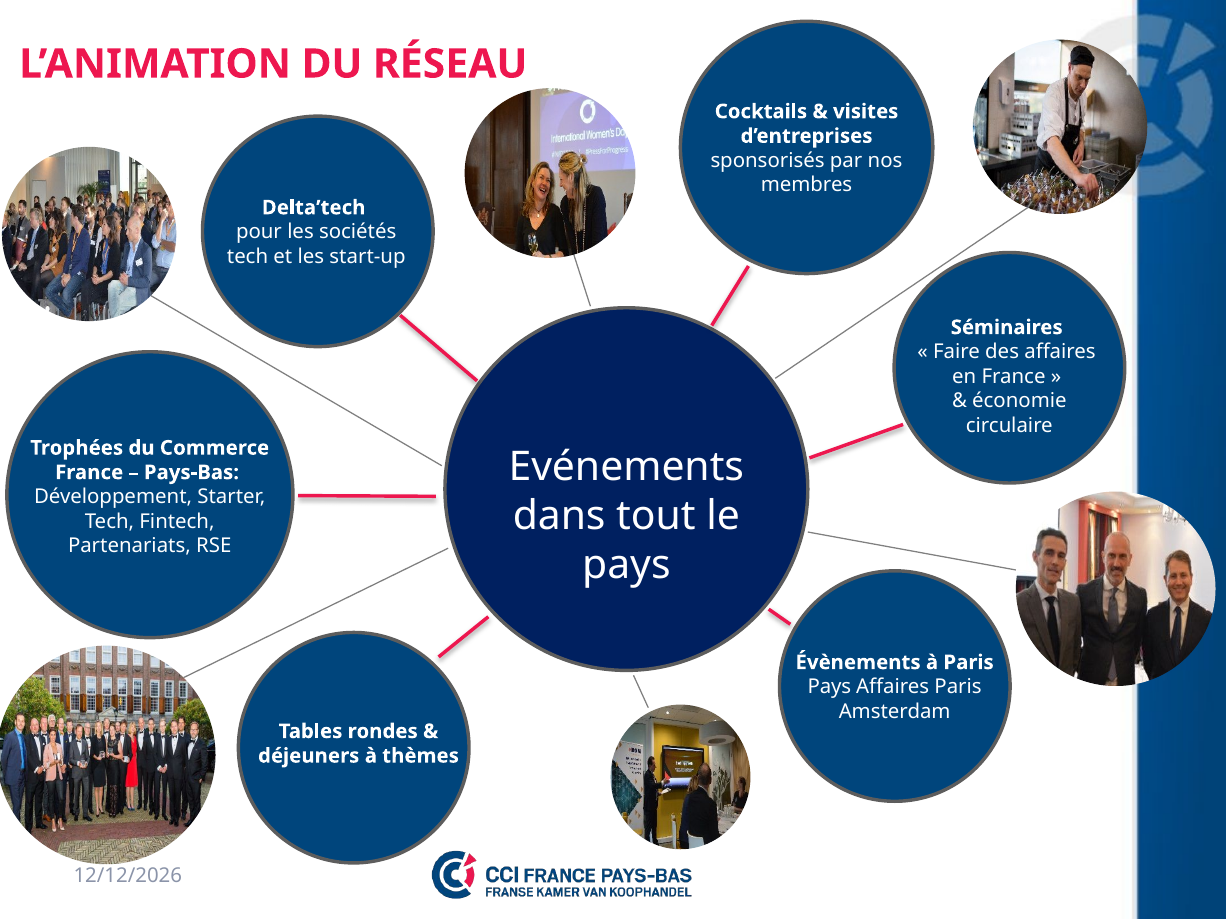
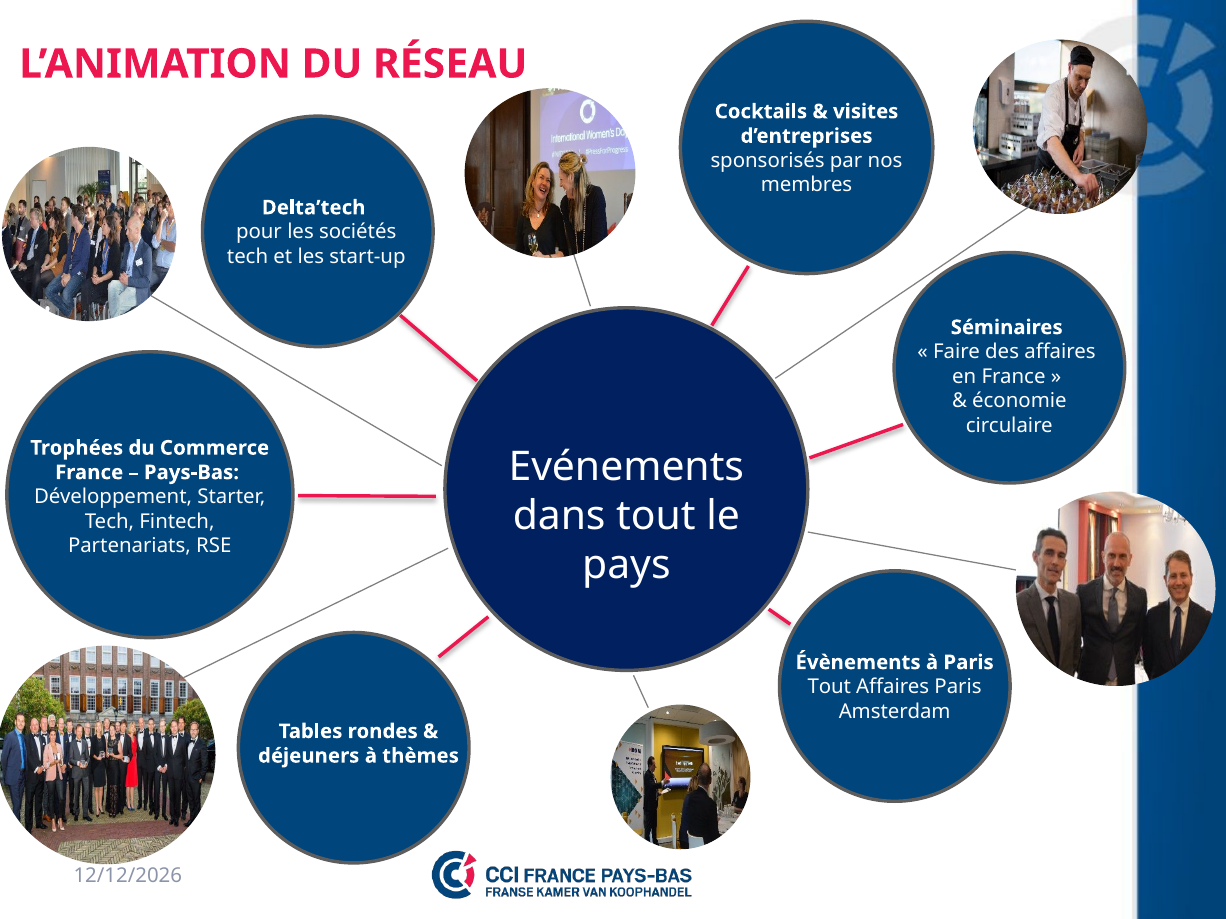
Pays: Pays -> Tout (829, 687)
